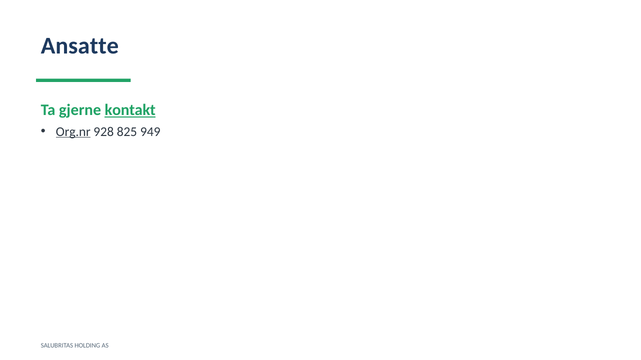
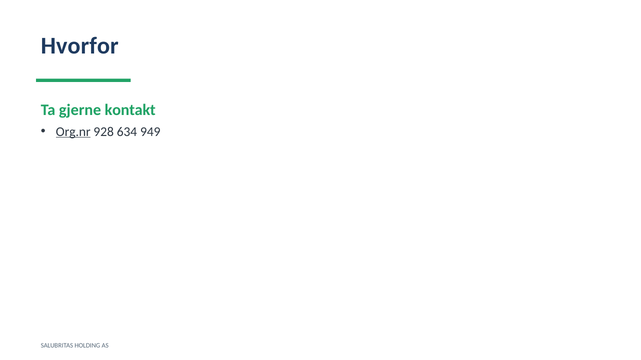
Ansatte: Ansatte -> Hvorfor (80, 46)
kontakt underline: present -> none (130, 110)
825: 825 -> 634 (127, 132)
